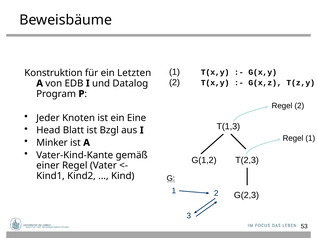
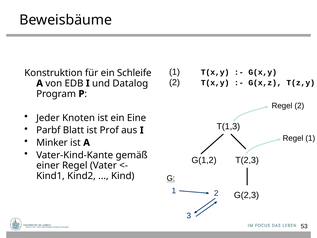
Letzten: Letzten -> Schleife (134, 73)
Head: Head -> Parbf (48, 130)
Bzgl: Bzgl -> Prof (109, 130)
